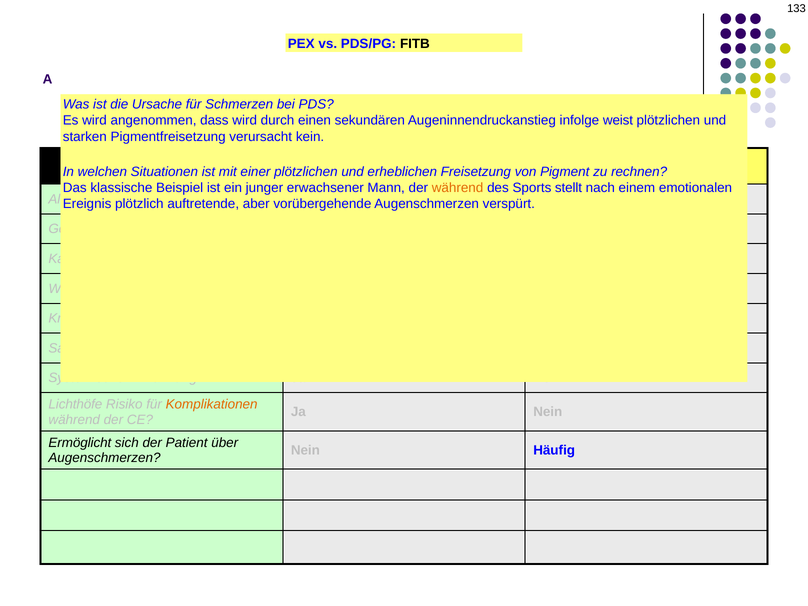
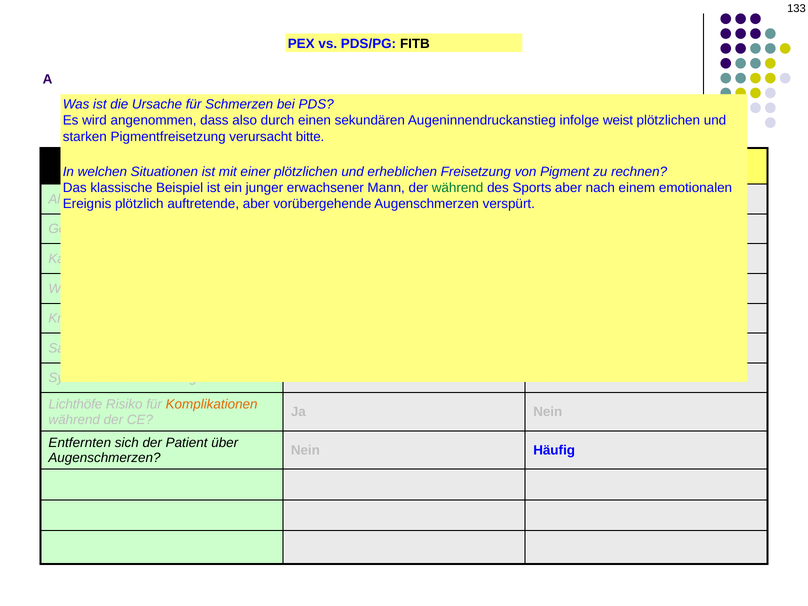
dass wird: wird -> also (245, 121)
kein: kein -> bitte (310, 137)
während colour: orange -> green (458, 188)
Sports stellt: stellt -> aber (568, 188)
Ermöglicht: Ermöglicht -> Entfernten (80, 443)
